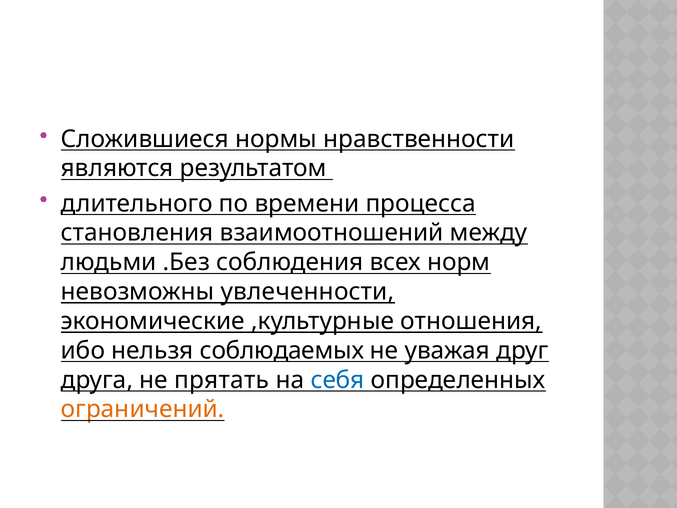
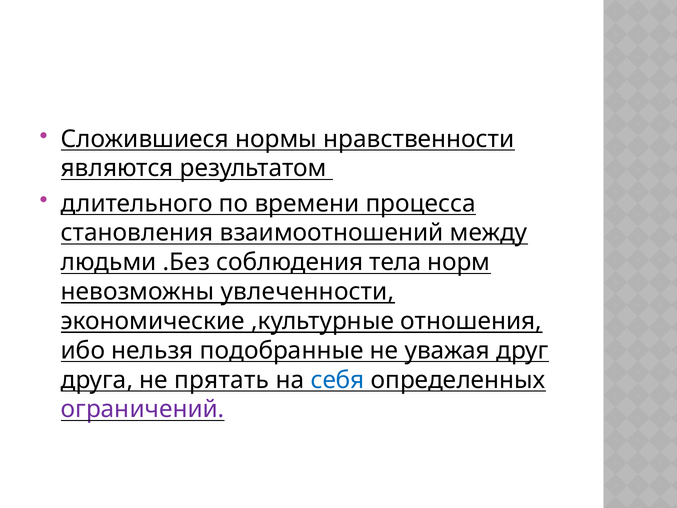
всех: всех -> тела (395, 262)
соблюдаемых: соблюдаемых -> подобранные (282, 350)
ограничений colour: orange -> purple (143, 409)
